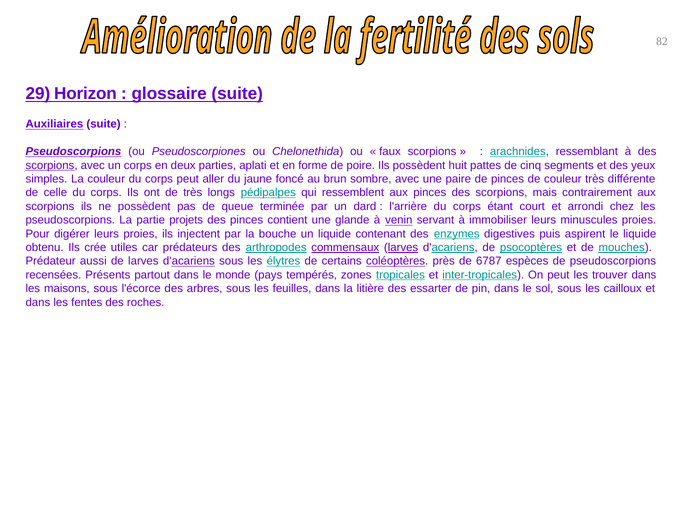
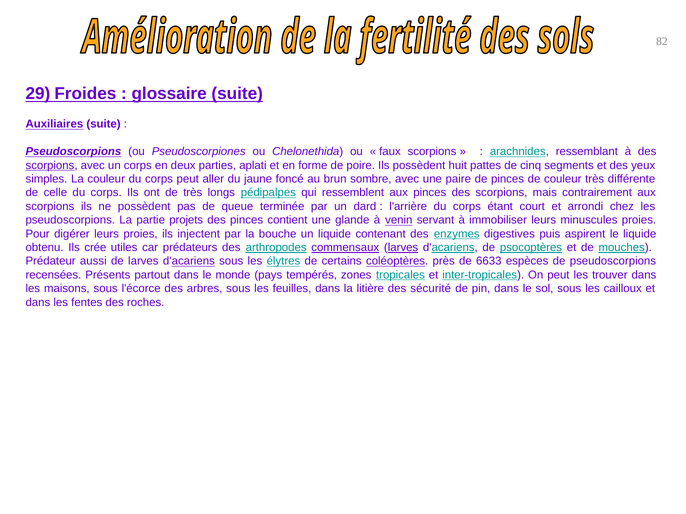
Horizon: Horizon -> Froides (85, 94)
6787: 6787 -> 6633 (489, 261)
essarter: essarter -> sécurité (431, 289)
